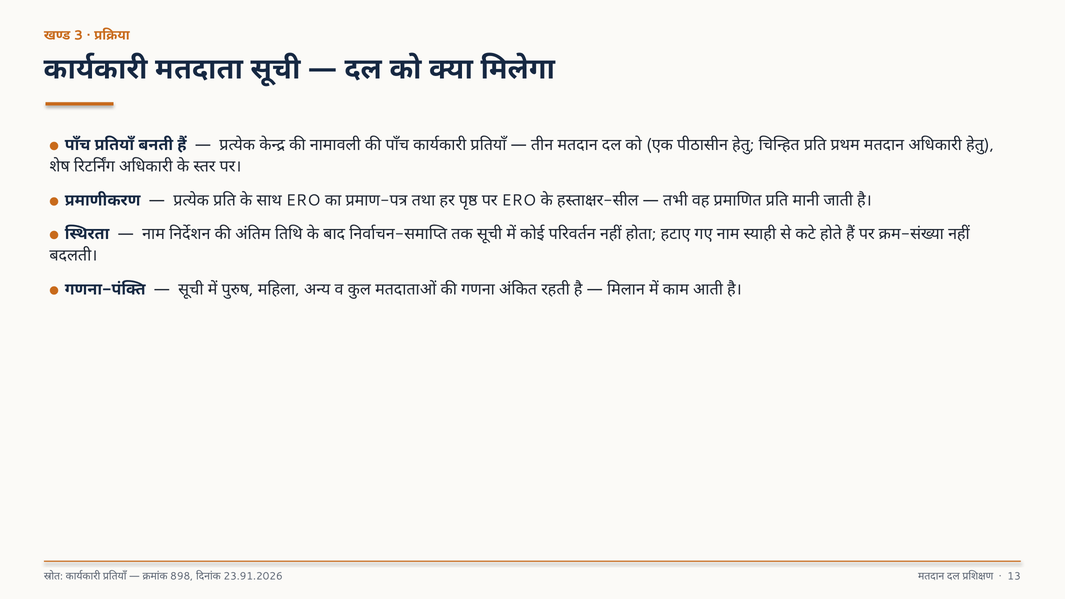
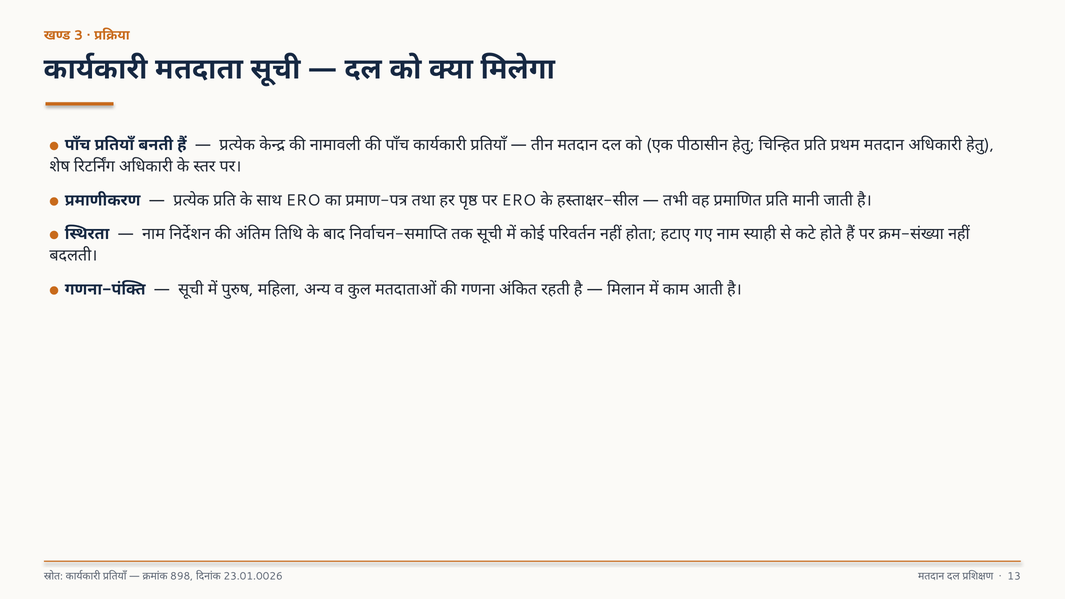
23.91.2026: 23.91.2026 -> 23.01.0026 (253, 577)
